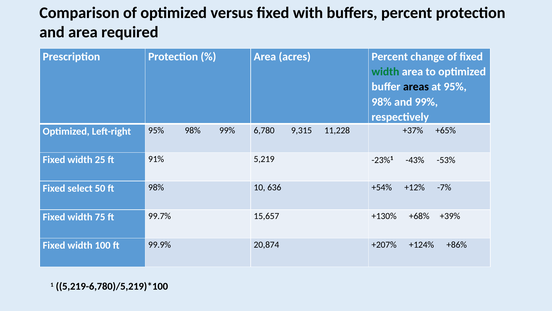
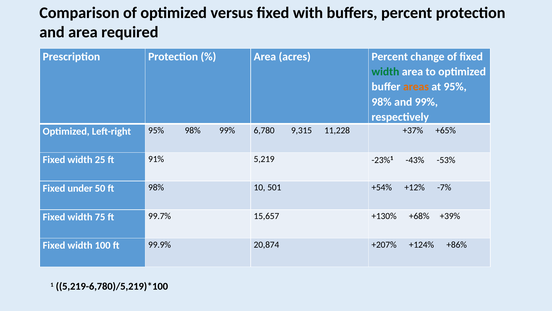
areas colour: black -> orange (416, 87)
select: select -> under (80, 188)
636: 636 -> 501 (274, 187)
